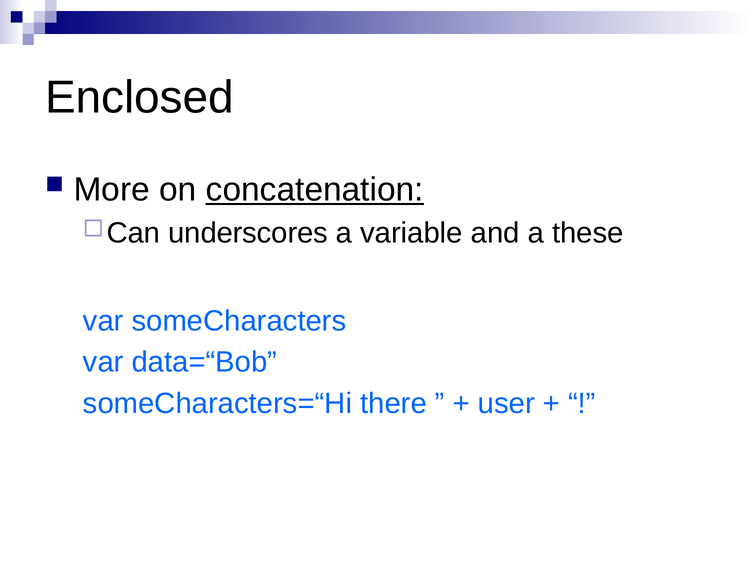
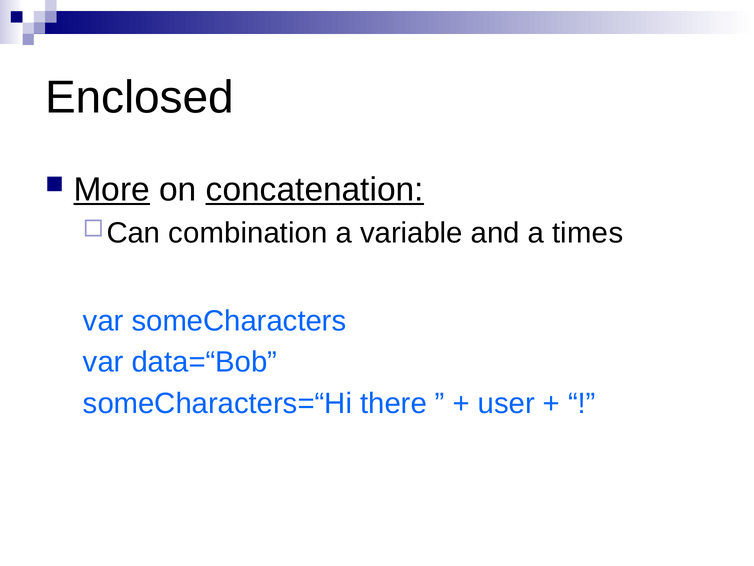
More underline: none -> present (112, 190)
underscores: underscores -> combination (248, 233)
these: these -> times (588, 233)
